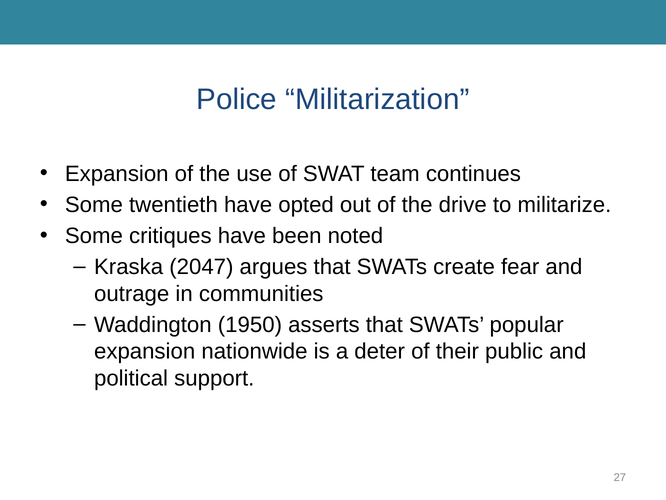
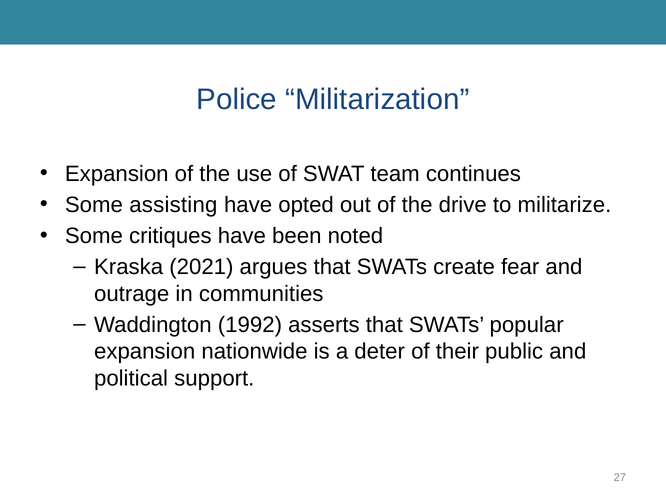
twentieth: twentieth -> assisting (173, 205)
2047: 2047 -> 2021 (201, 267)
1950: 1950 -> 1992 (250, 325)
